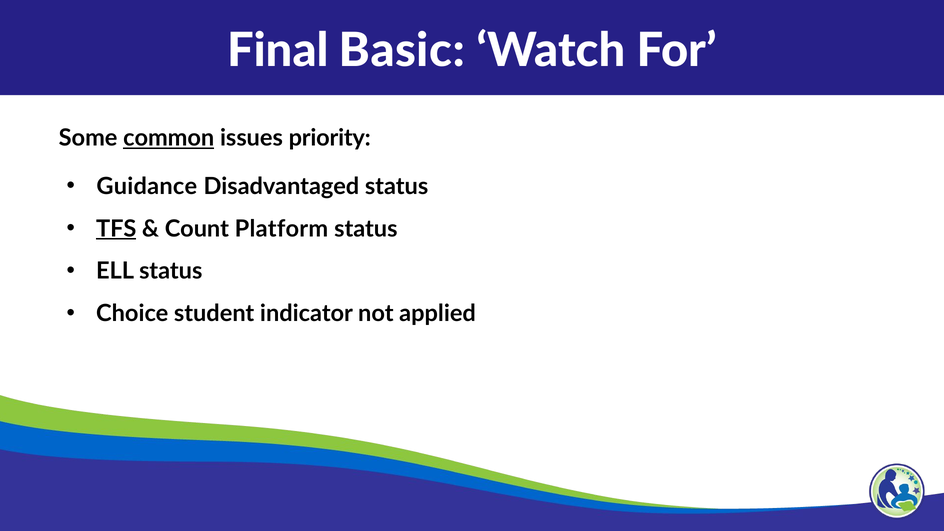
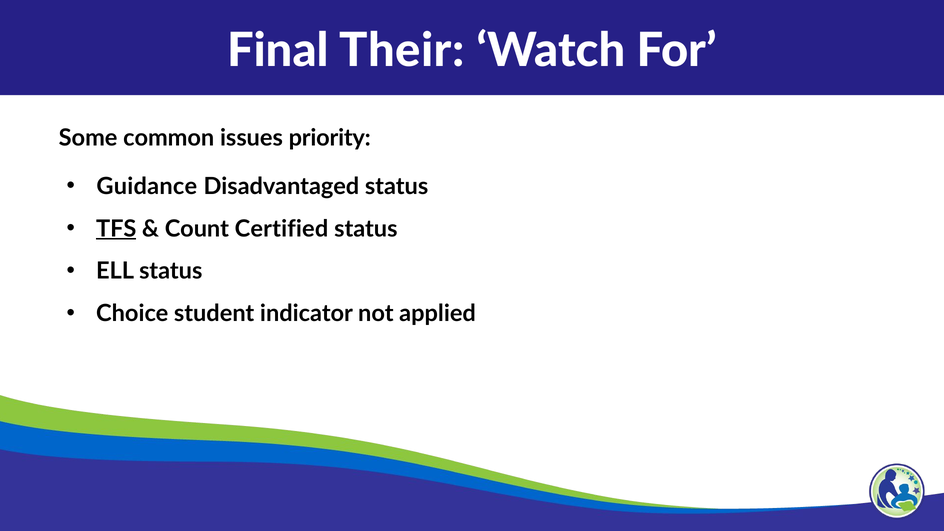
Basic: Basic -> Their (402, 51)
common underline: present -> none (169, 138)
Platform: Platform -> Certified (281, 229)
